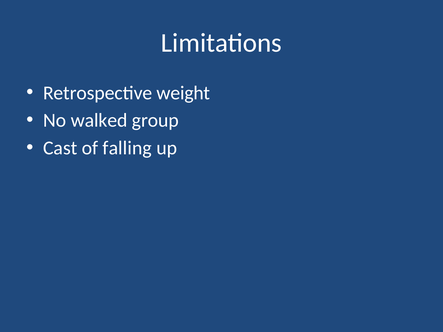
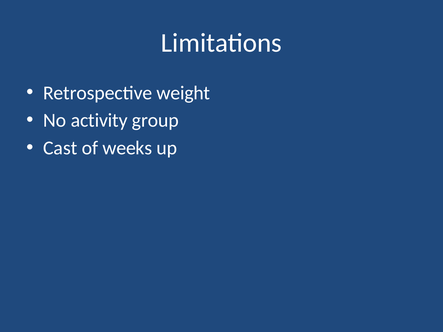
walked: walked -> activity (99, 121)
falling: falling -> weeks (127, 148)
